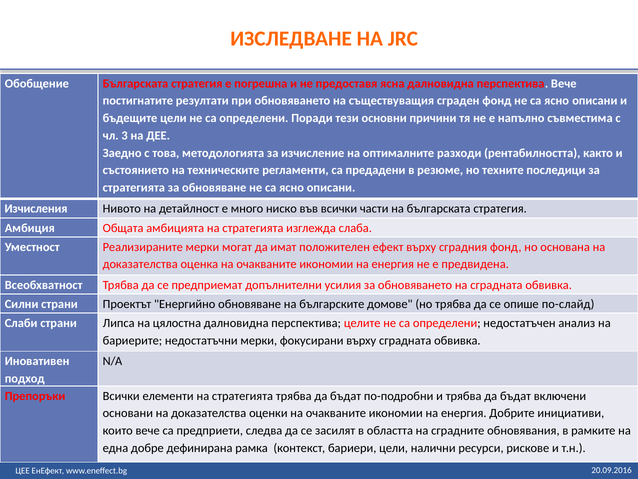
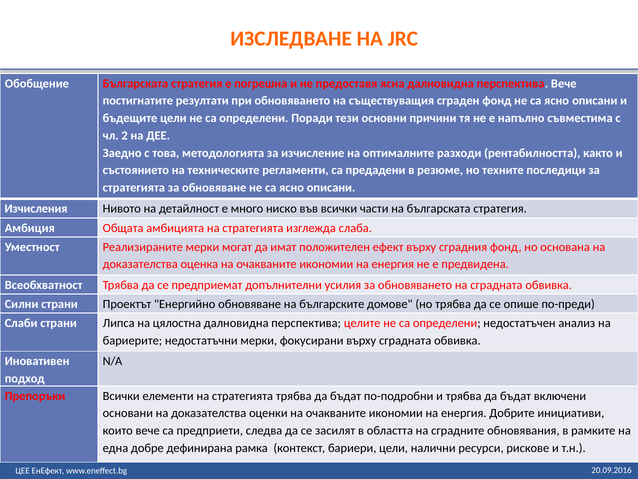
3: 3 -> 2 (125, 135)
по-слайд: по-слайд -> по-преди (568, 304)
